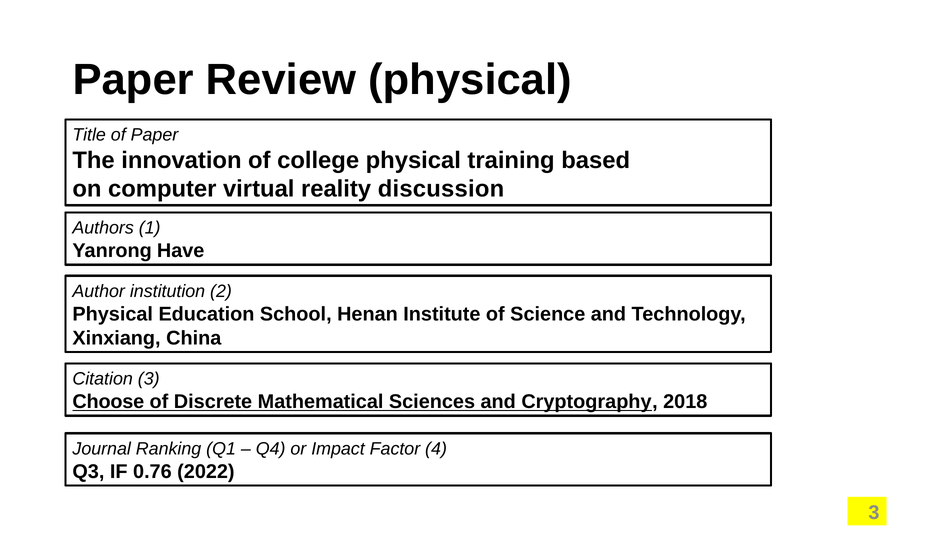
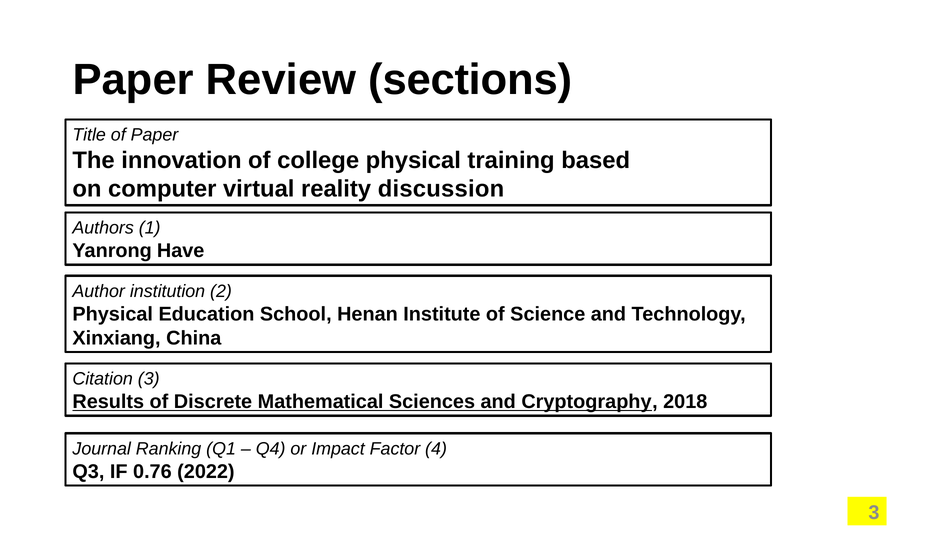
Review physical: physical -> sections (470, 80)
Choose: Choose -> Results (108, 401)
